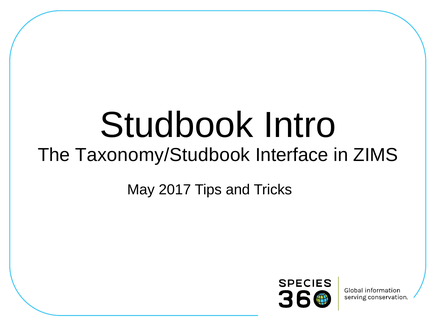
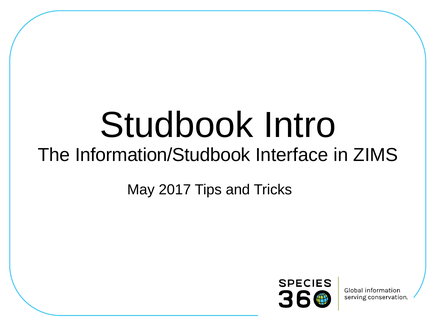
Taxonomy/Studbook: Taxonomy/Studbook -> Information/Studbook (163, 155)
